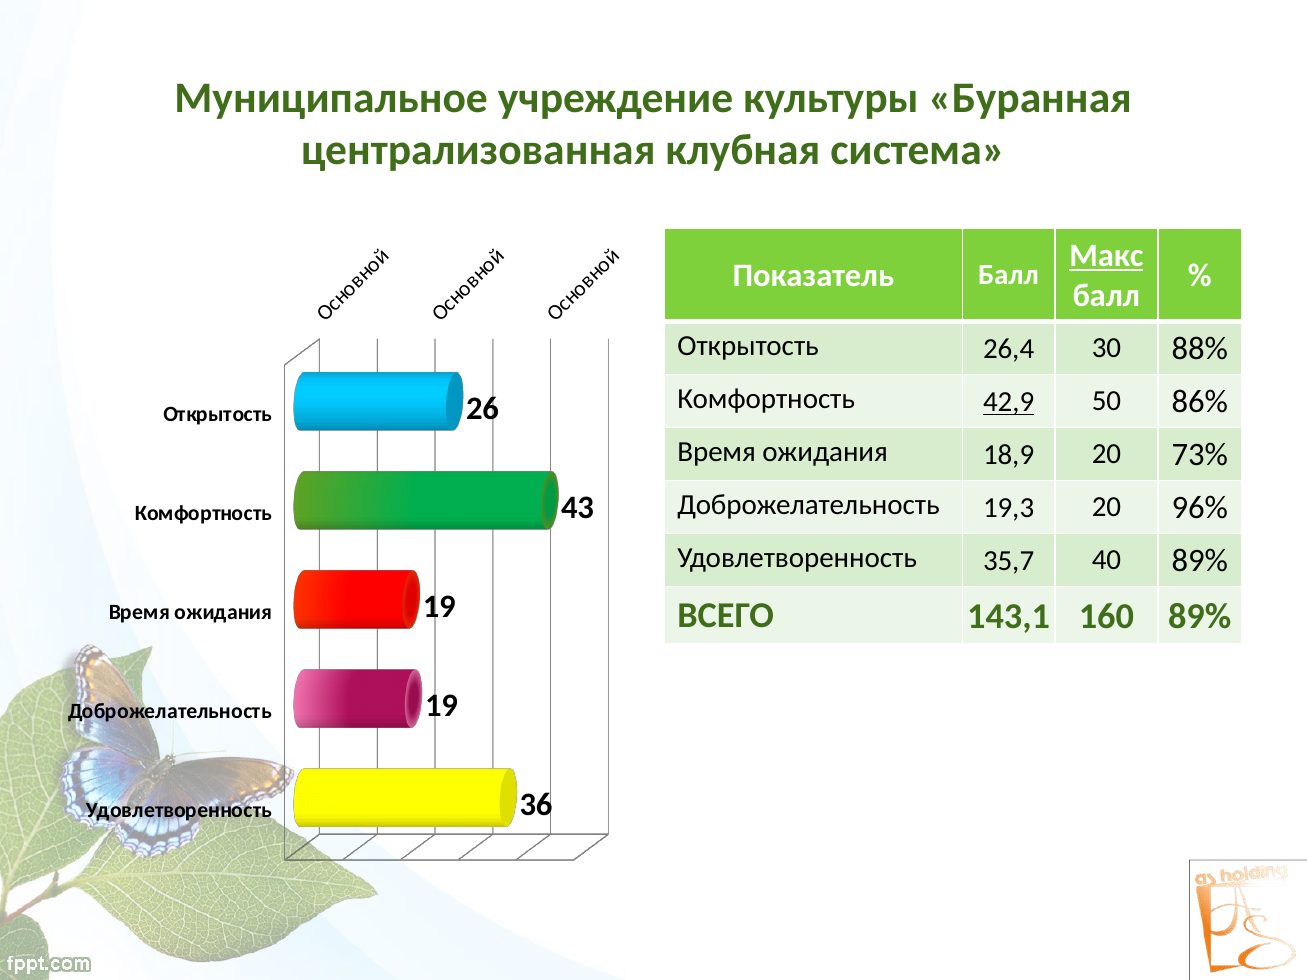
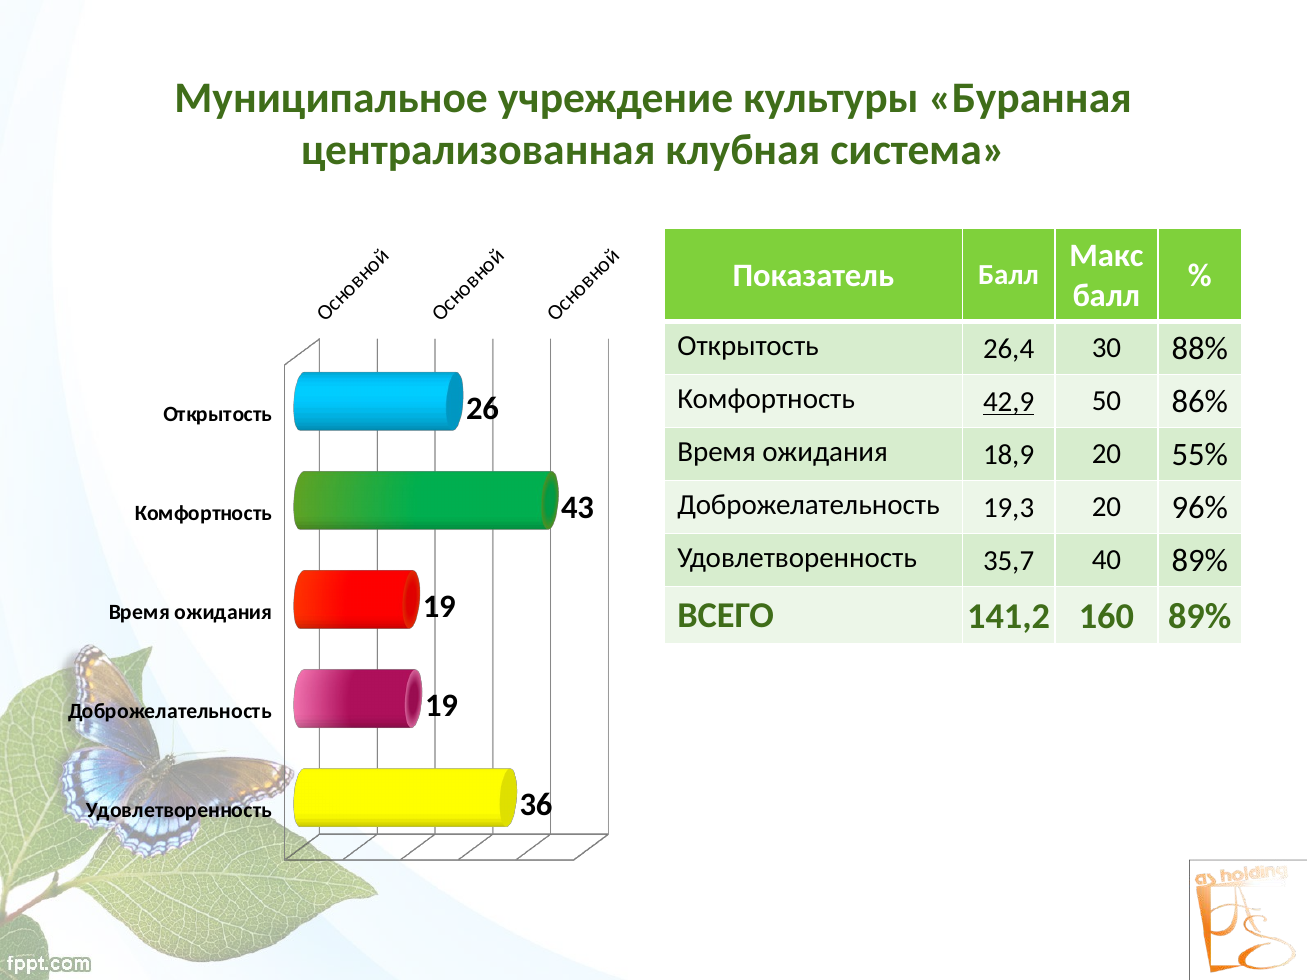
Макс underline: present -> none (1107, 256)
73%: 73% -> 55% (1200, 455)
143,1: 143,1 -> 141,2 (1009, 616)
